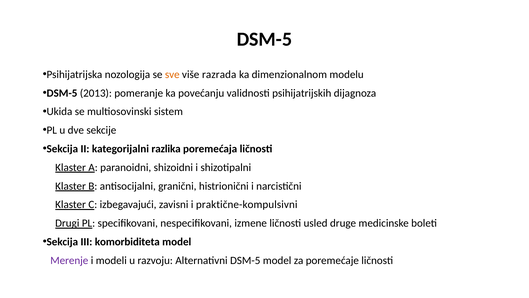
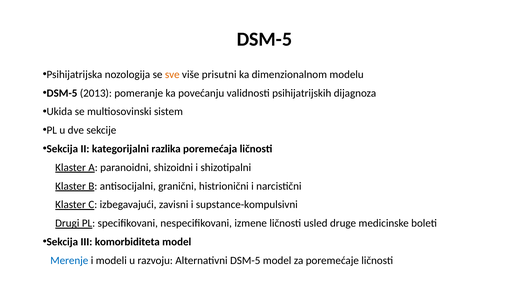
razrada: razrada -> prisutni (219, 74)
praktične-kompulsivni: praktične-kompulsivni -> supstance-kompulsivni (247, 204)
Merenje colour: purple -> blue (69, 260)
